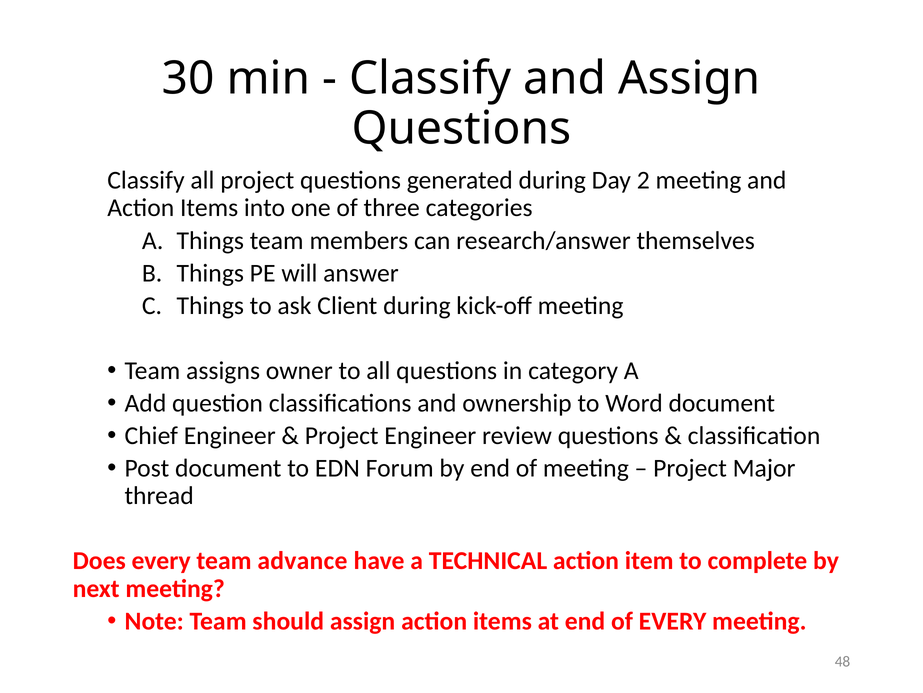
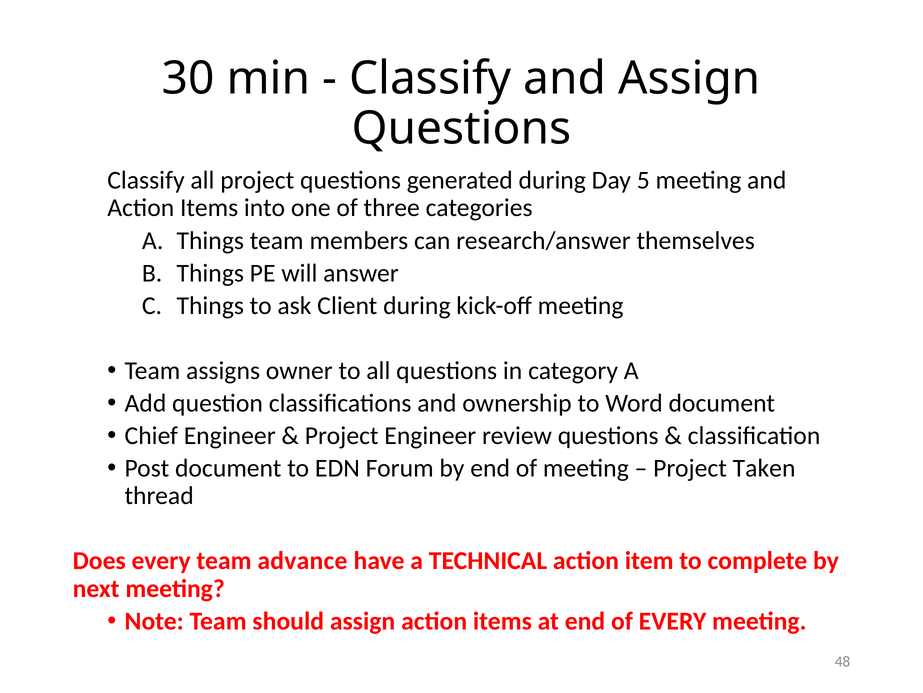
2: 2 -> 5 (643, 180)
Major: Major -> Taken (764, 468)
